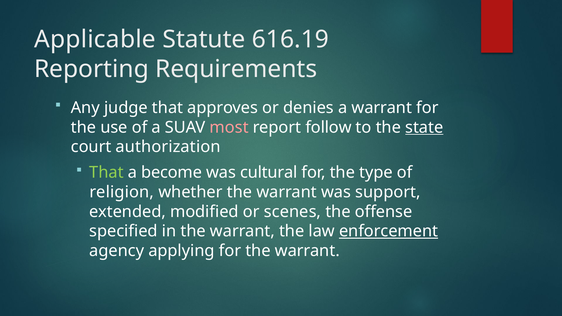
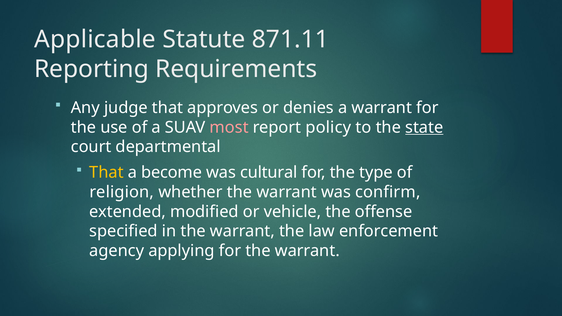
616.19: 616.19 -> 871.11 (290, 39)
follow: follow -> policy (328, 127)
authorization: authorization -> departmental (168, 147)
That colour: light green -> yellow (106, 172)
support: support -> confirm (388, 192)
scenes: scenes -> vehicle (292, 212)
enforcement underline: present -> none (389, 231)
